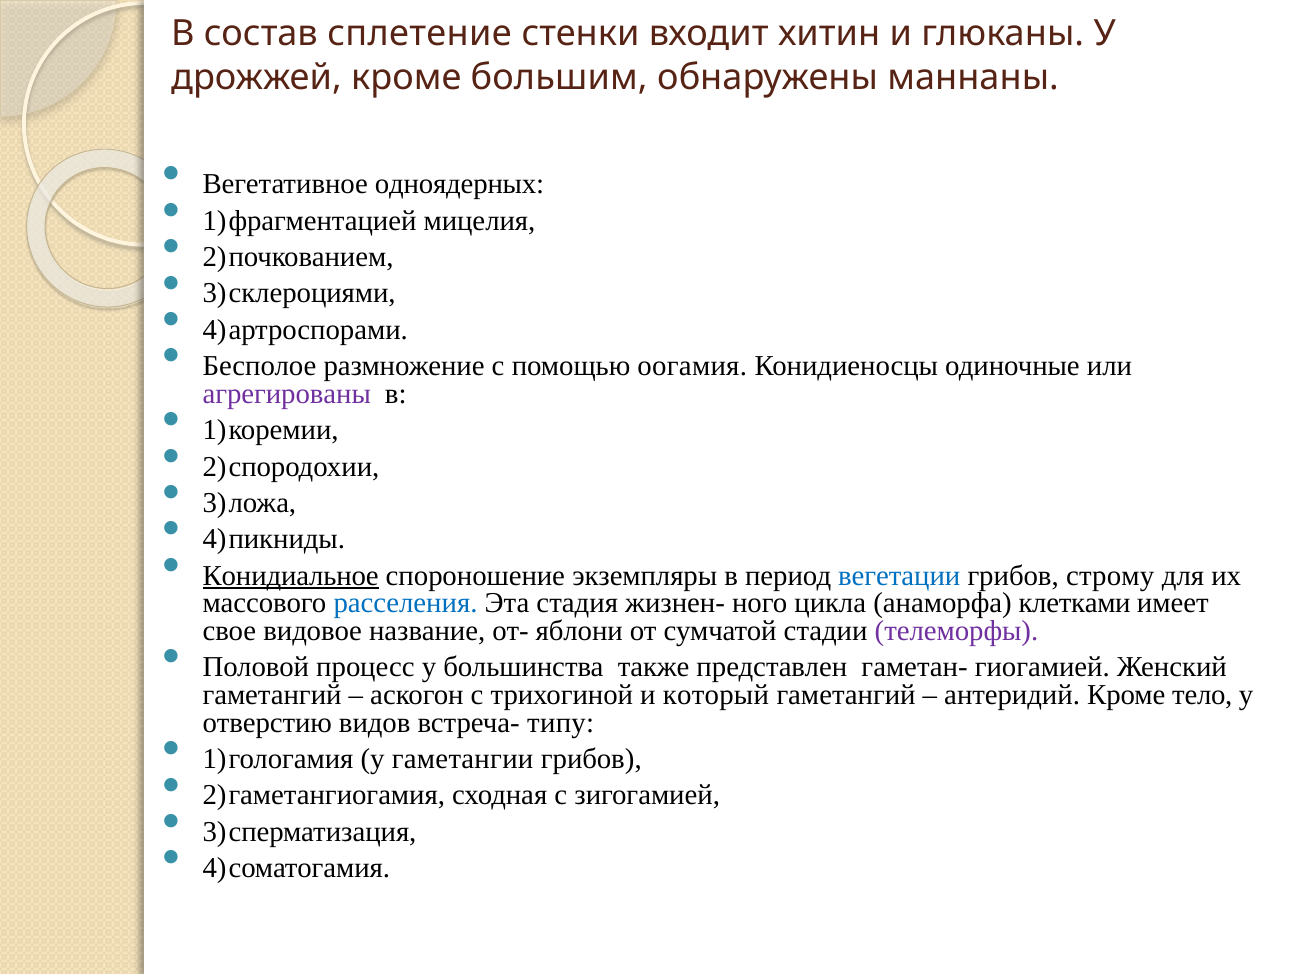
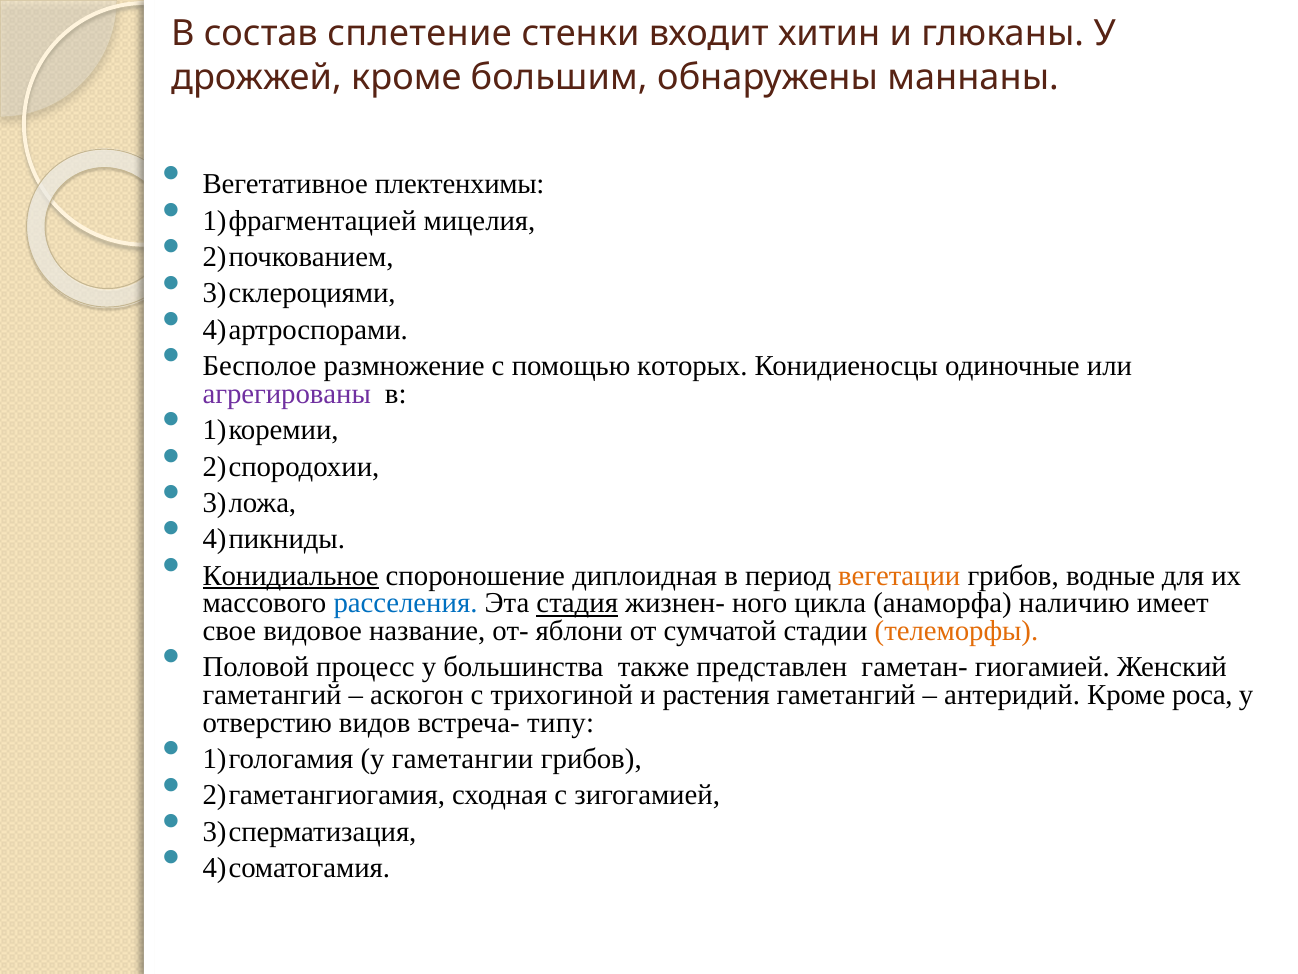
одноядерных: одноядерных -> плектенхимы (460, 184)
оогамия: оогамия -> которых (692, 366)
экземпляры: экземпляры -> диплоидная (645, 575)
вегетации colour: blue -> orange (899, 575)
строму: строму -> водные (1111, 575)
стадия underline: none -> present (577, 603)
клетками: клетками -> наличию (1074, 603)
телеморфы colour: purple -> orange (956, 631)
который: который -> растения (716, 695)
тело: тело -> роса (1202, 695)
